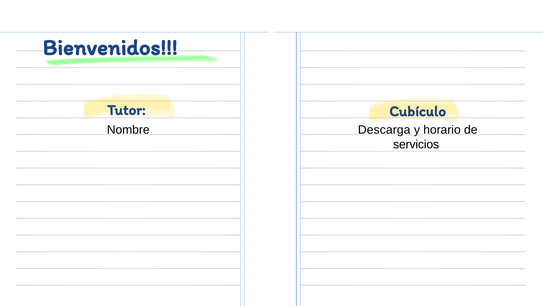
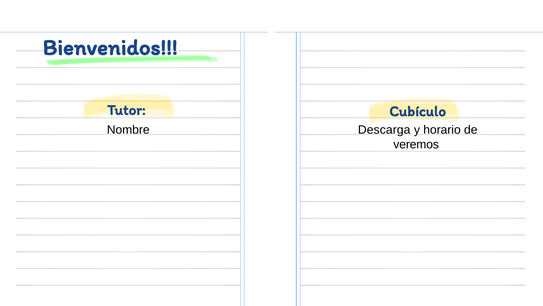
servicios: servicios -> veremos (416, 144)
